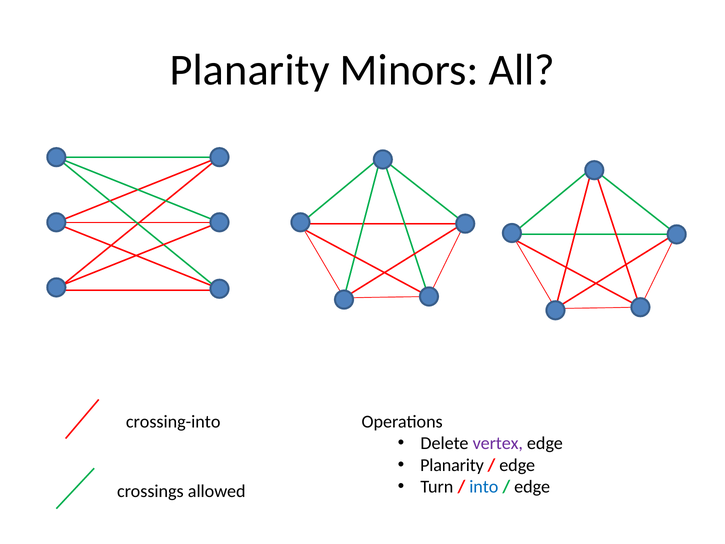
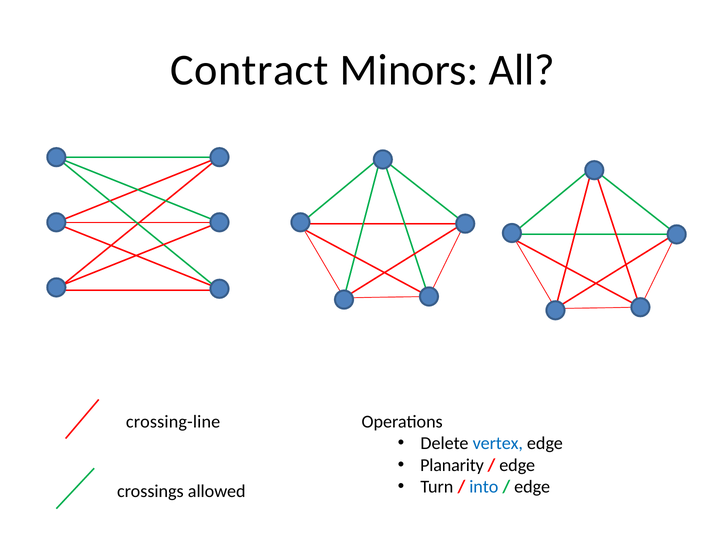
Planarity: Planarity -> Contract (250, 70)
crossing-into: crossing-into -> crossing-line (173, 422)
vertex colour: purple -> blue (498, 443)
